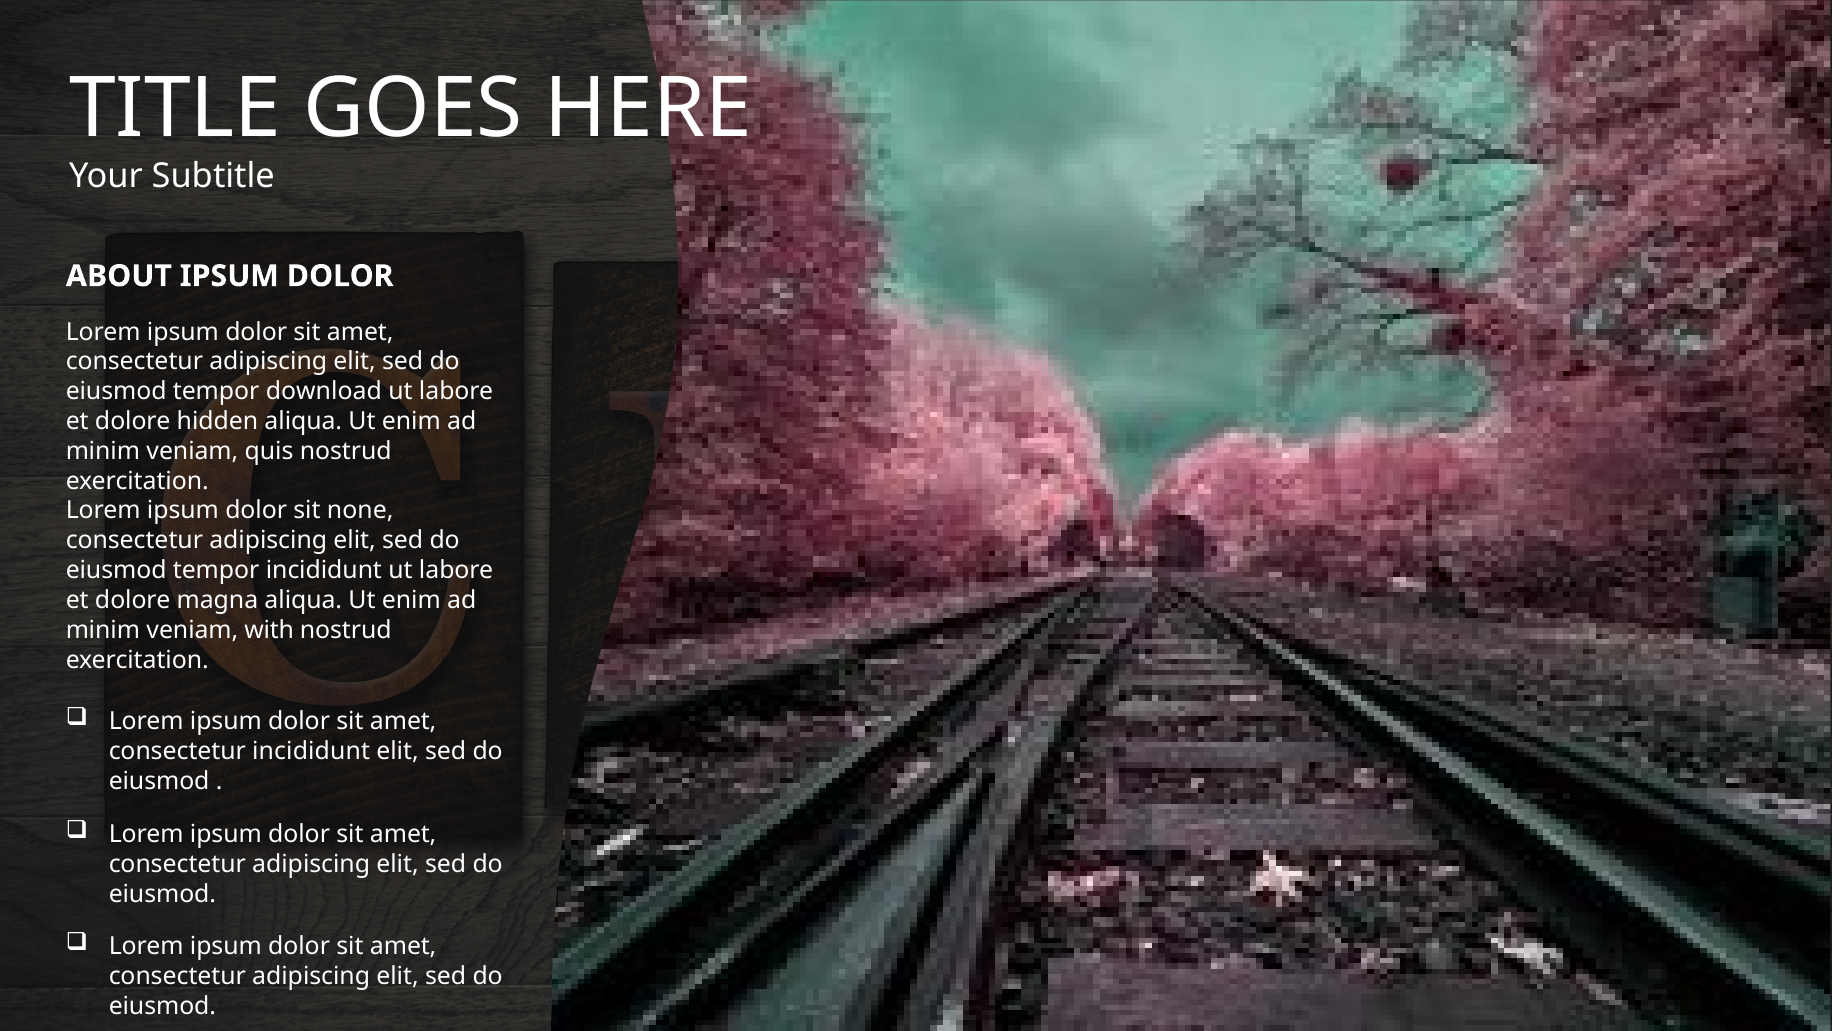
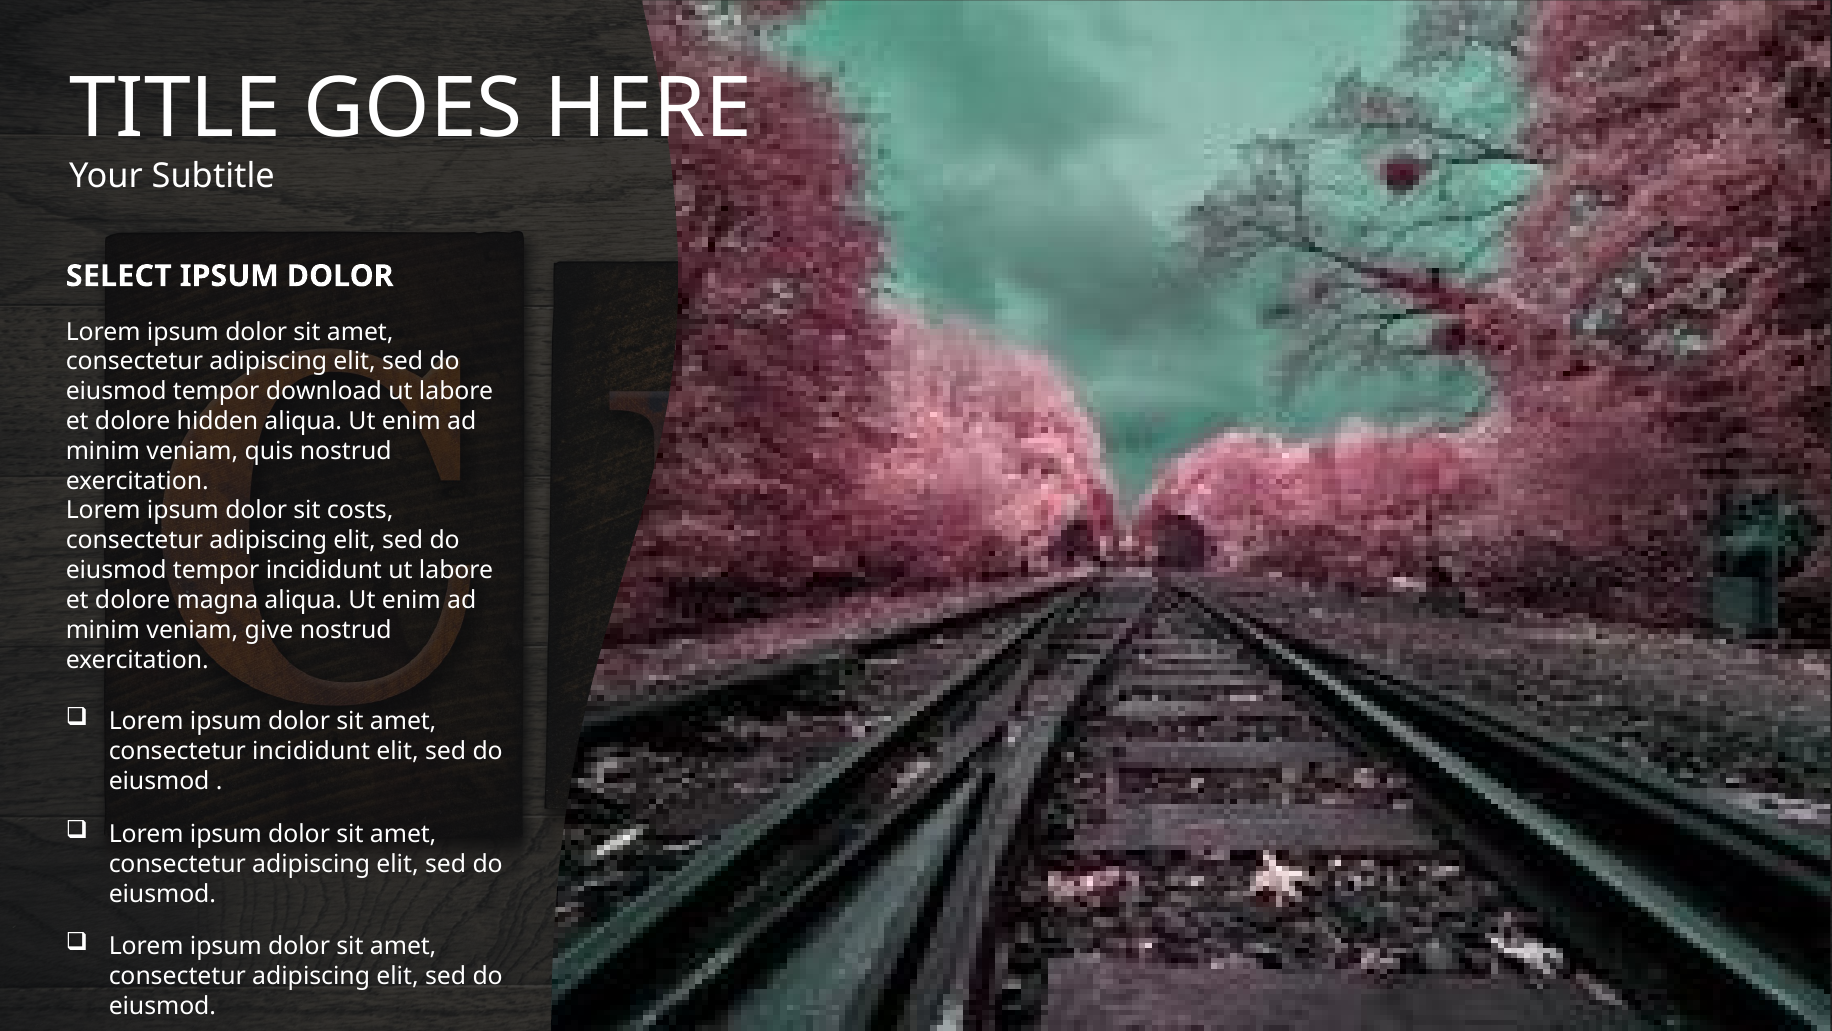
ABOUT: ABOUT -> SELECT (119, 276)
none: none -> costs (360, 511)
with: with -> give (269, 630)
